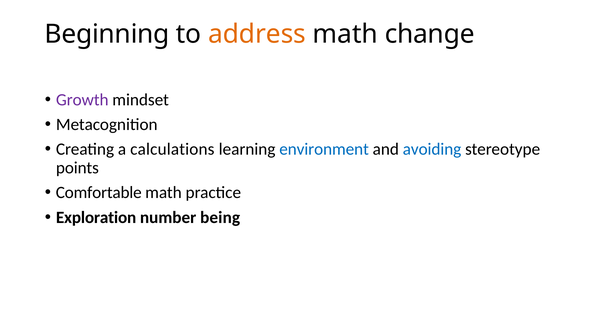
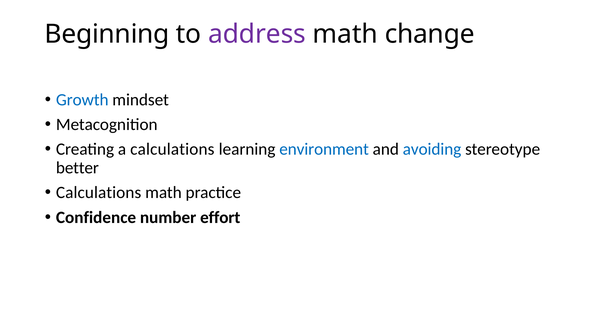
address colour: orange -> purple (257, 34)
Growth colour: purple -> blue (82, 100)
points: points -> better (77, 168)
Comfortable: Comfortable -> Calculations (99, 192)
Exploration: Exploration -> Confidence (96, 217)
being: being -> effort (220, 217)
